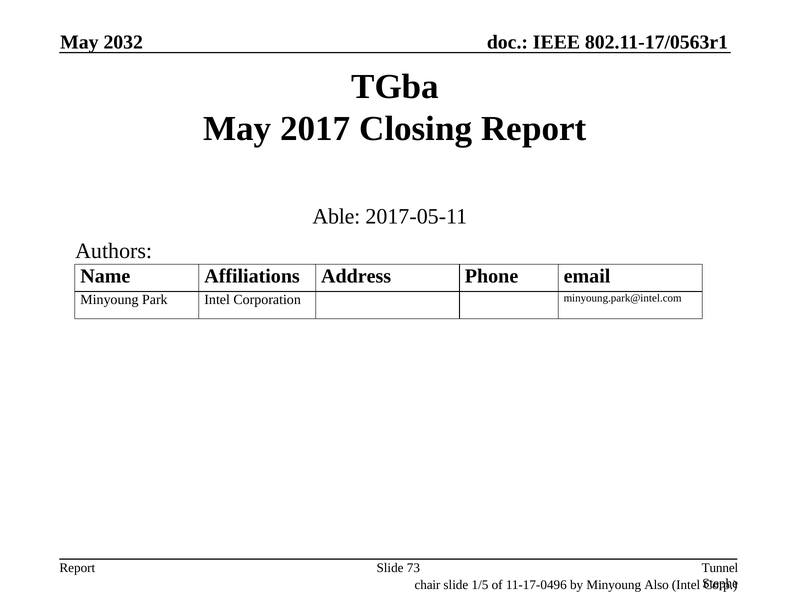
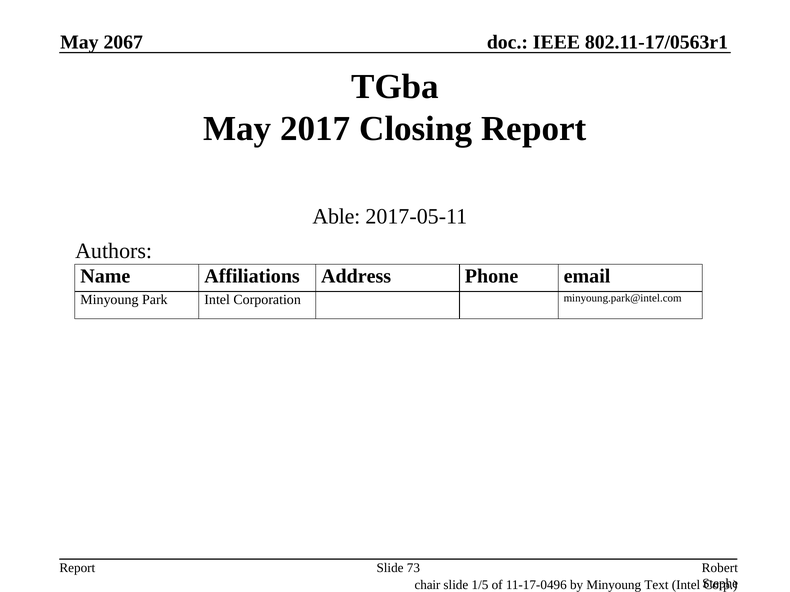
2032: 2032 -> 2067 (123, 42)
Tunnel: Tunnel -> Robert (720, 568)
Also: Also -> Text (656, 586)
